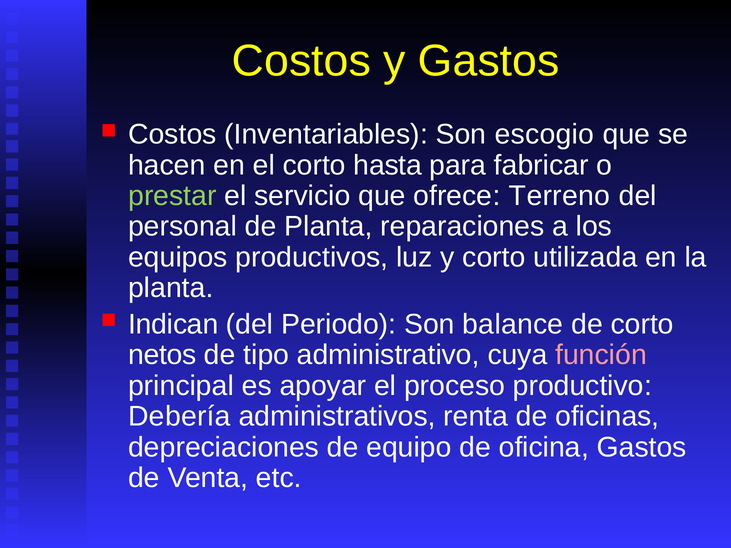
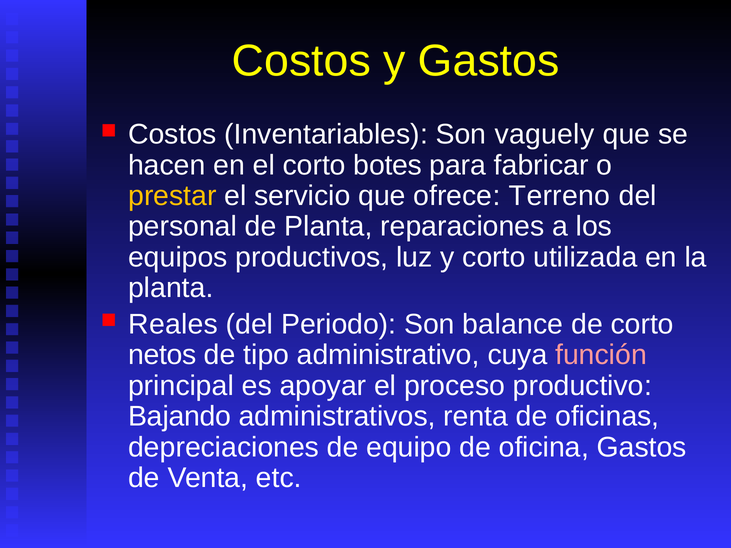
escogio: escogio -> vaguely (544, 135)
hasta: hasta -> botes (388, 165)
prestar colour: light green -> yellow (172, 196)
Indican: Indican -> Reales (173, 325)
Debería: Debería -> Bajando (180, 417)
